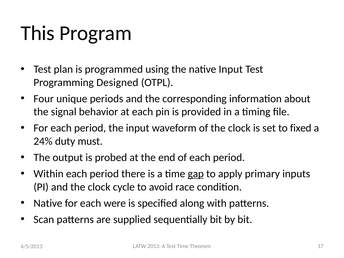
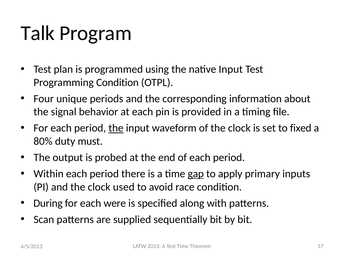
This: This -> Talk (38, 33)
Programming Designed: Designed -> Condition (117, 82)
the underline: none -> present (116, 128)
24%: 24% -> 80% (43, 141)
cycle: cycle -> used (124, 187)
Native: Native -> During (48, 203)
